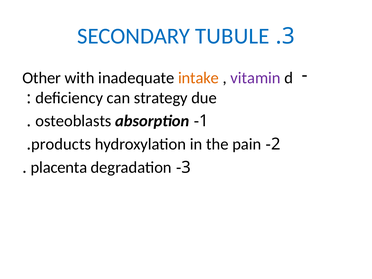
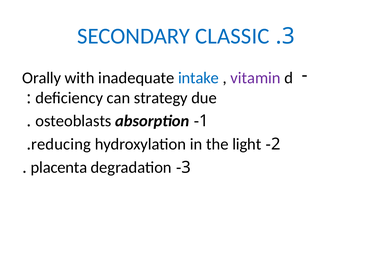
TUBULE: TUBULE -> CLASSIC (232, 36)
Other: Other -> Orally (42, 78)
intake colour: orange -> blue (198, 78)
products: products -> reducing (61, 144)
pain: pain -> light (247, 144)
